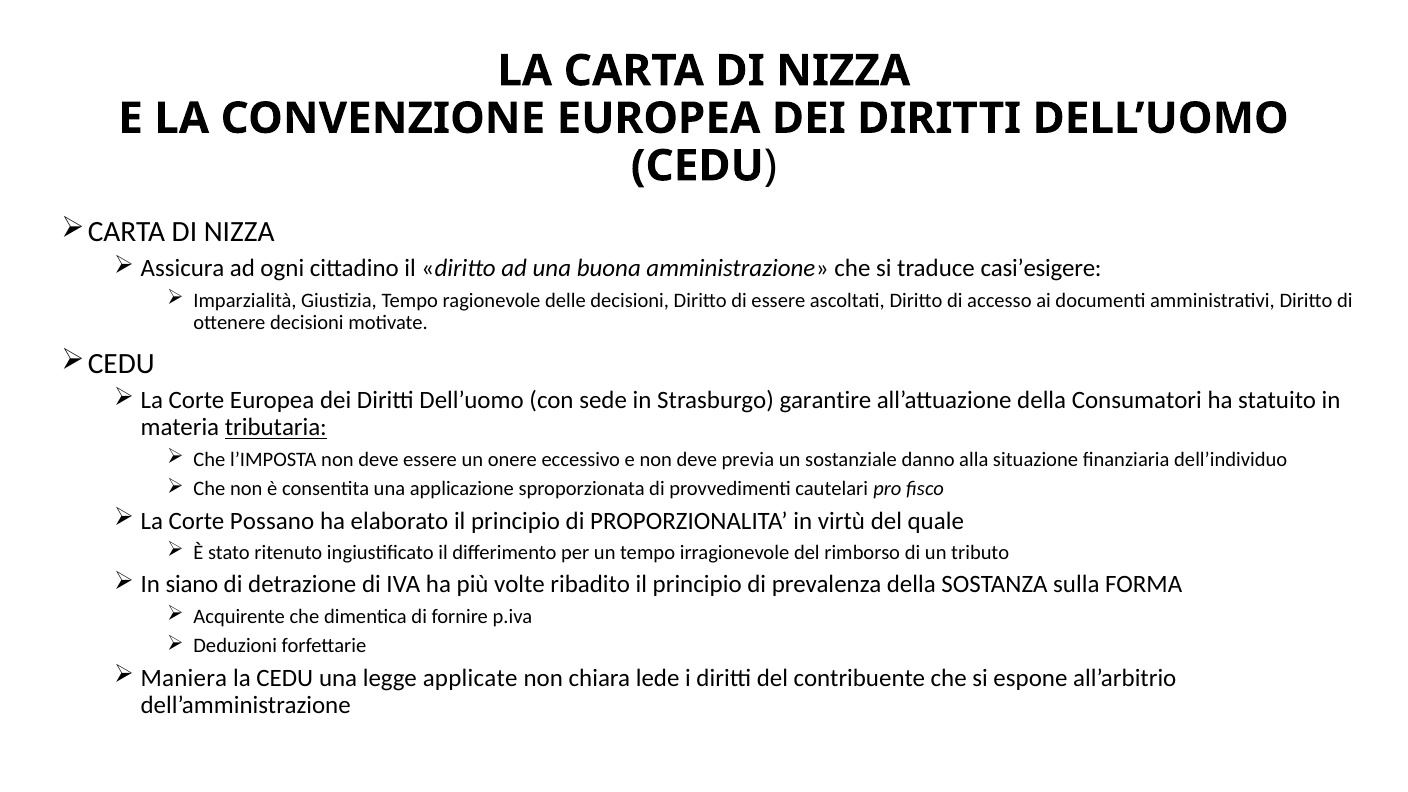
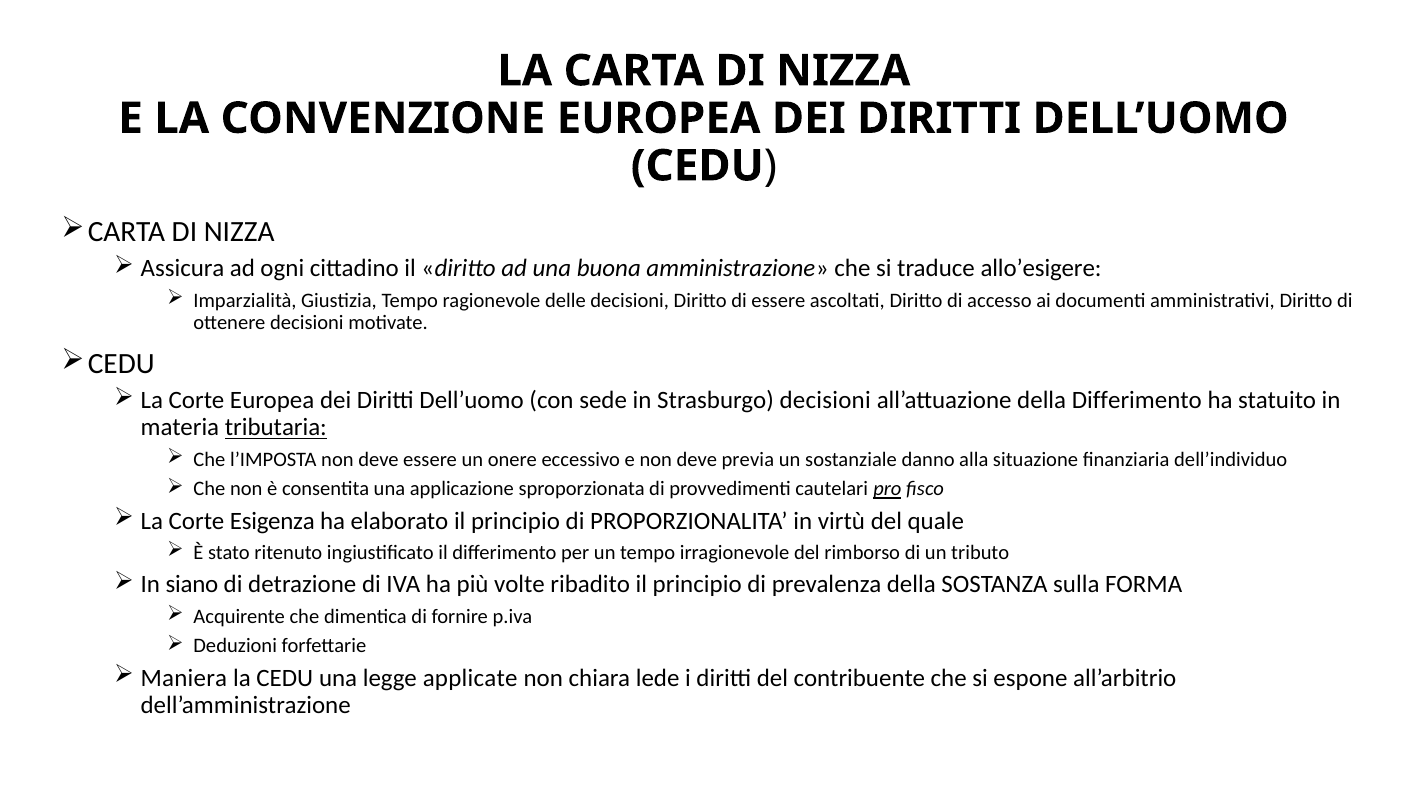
casi’esigere: casi’esigere -> allo’esigere (1041, 268)
Strasburgo garantire: garantire -> decisioni (825, 401)
della Consumatori: Consumatori -> Differimento (1137, 401)
pro underline: none -> present (887, 489)
Possano: Possano -> Esigenza (272, 521)
